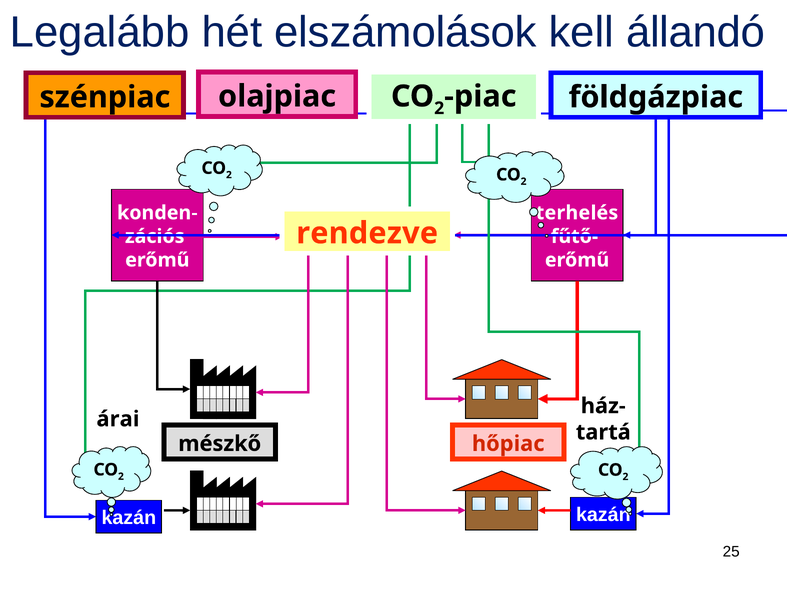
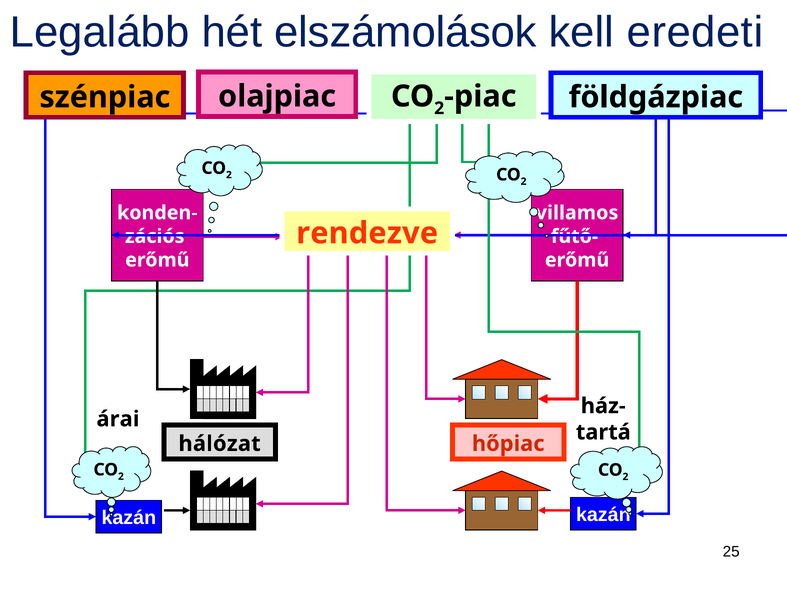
állandó: állandó -> eredeti (695, 32)
terhelés: terhelés -> villamos (577, 213)
mészkő: mészkő -> hálózat (220, 444)
